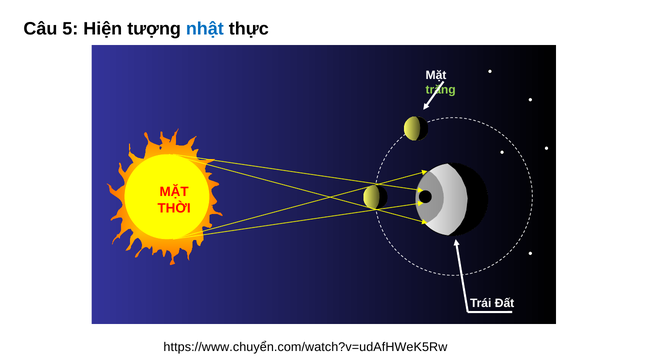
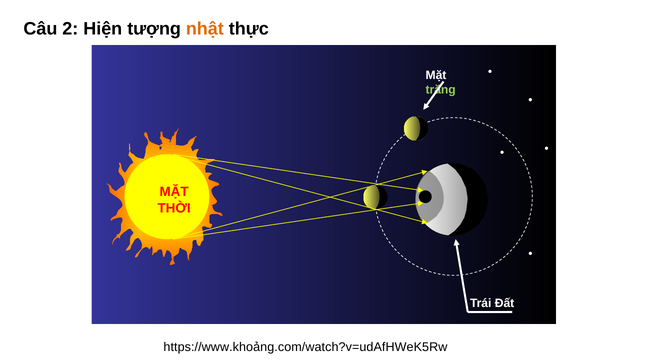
5: 5 -> 2 (70, 29)
nhật colour: blue -> orange (205, 29)
https://www.chuyển.com/watch?v=udAfHWeK5Rw: https://www.chuyển.com/watch?v=udAfHWeK5Rw -> https://www.khoảng.com/watch?v=udAfHWeK5Rw (305, 347)
